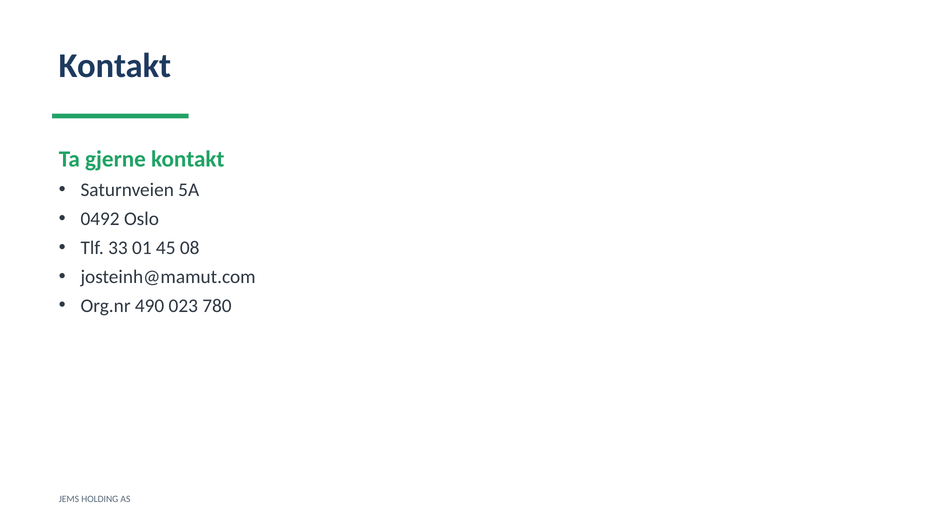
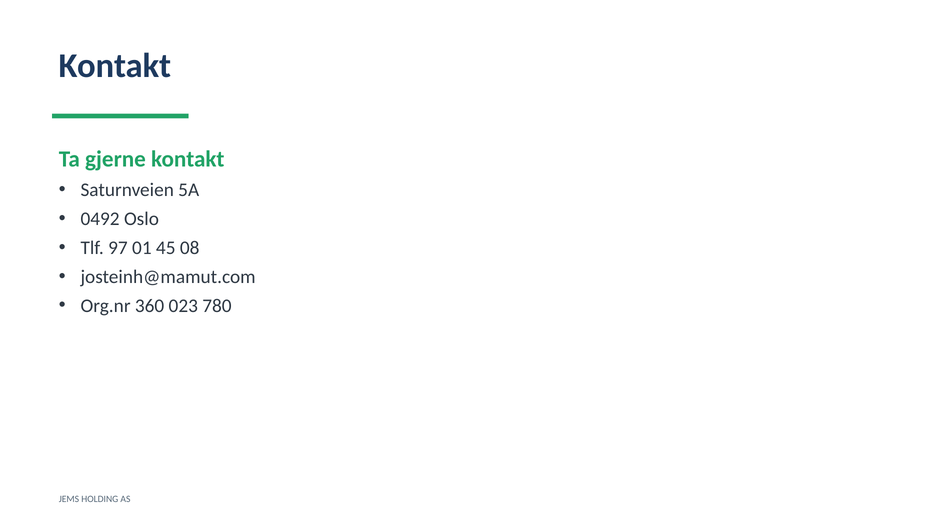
33: 33 -> 97 (118, 248)
490: 490 -> 360 (150, 306)
